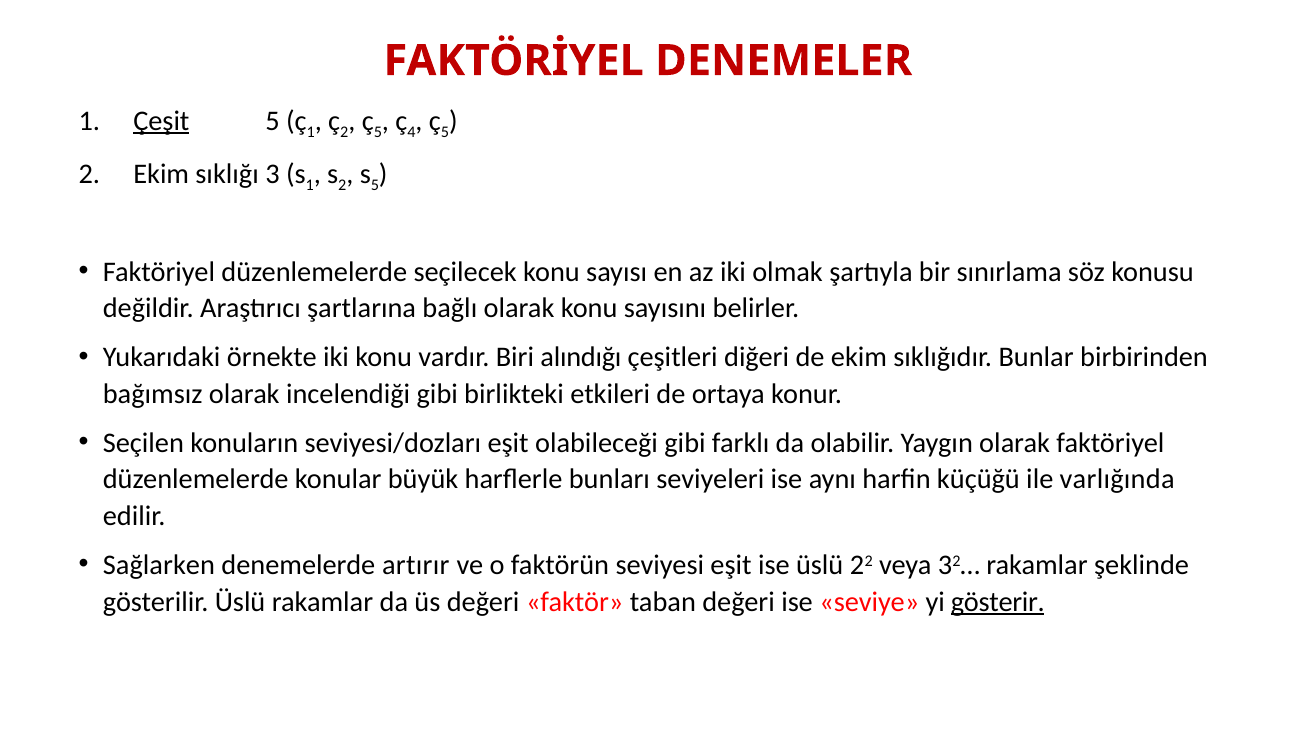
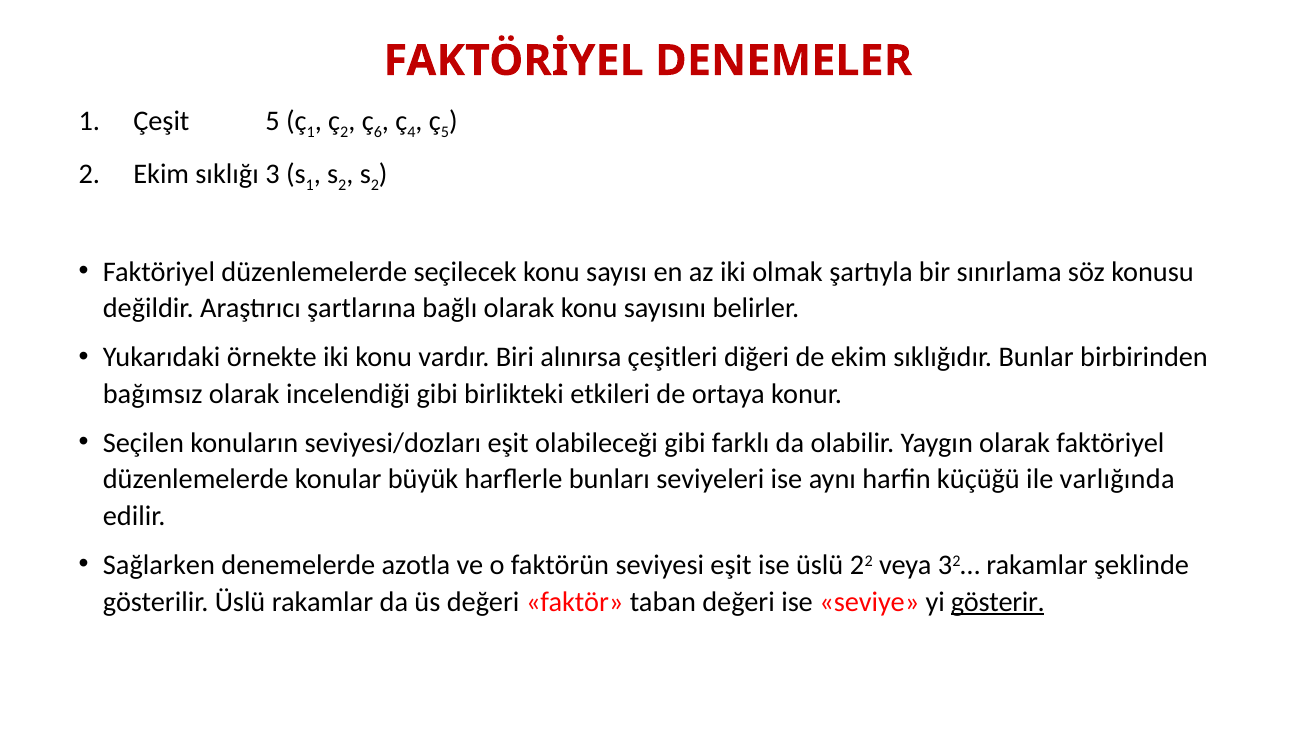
Çeşit underline: present -> none (161, 121)
5: 5 -> 6 (378, 132)
5: 5 -> 2 (375, 185)
alındığı: alındığı -> alınırsa (581, 357)
artırır: artırır -> azotla (416, 565)
